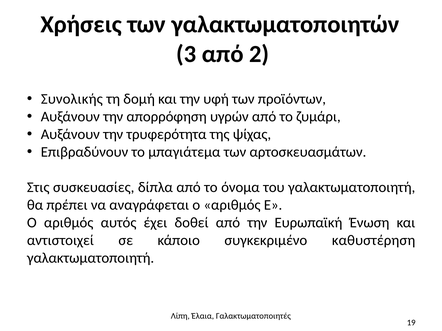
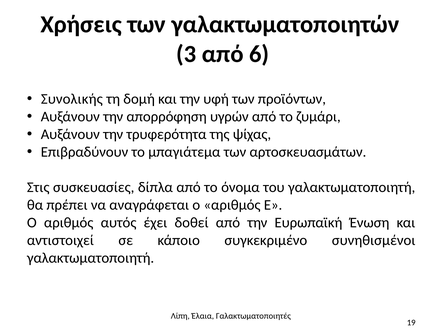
2: 2 -> 6 (259, 54)
καθυστέρηση: καθυστέρηση -> συνηθισμένοι (374, 241)
